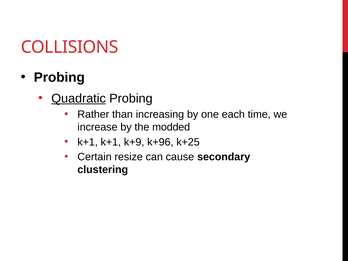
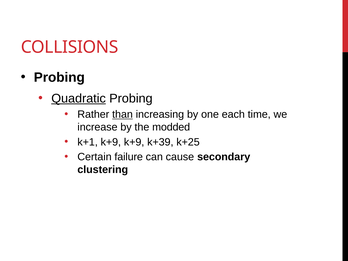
than underline: none -> present (123, 114)
k+1 k+1: k+1 -> k+9 (111, 142)
k+96: k+96 -> k+39 (160, 142)
resize: resize -> failure (129, 157)
